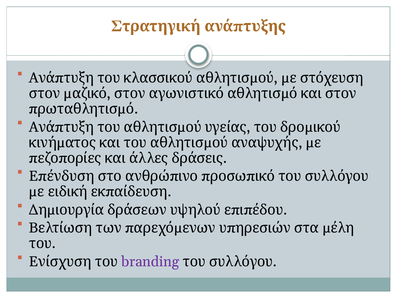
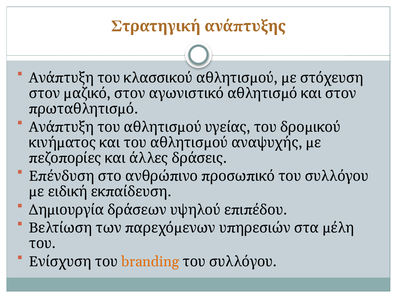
branding colour: purple -> orange (150, 261)
